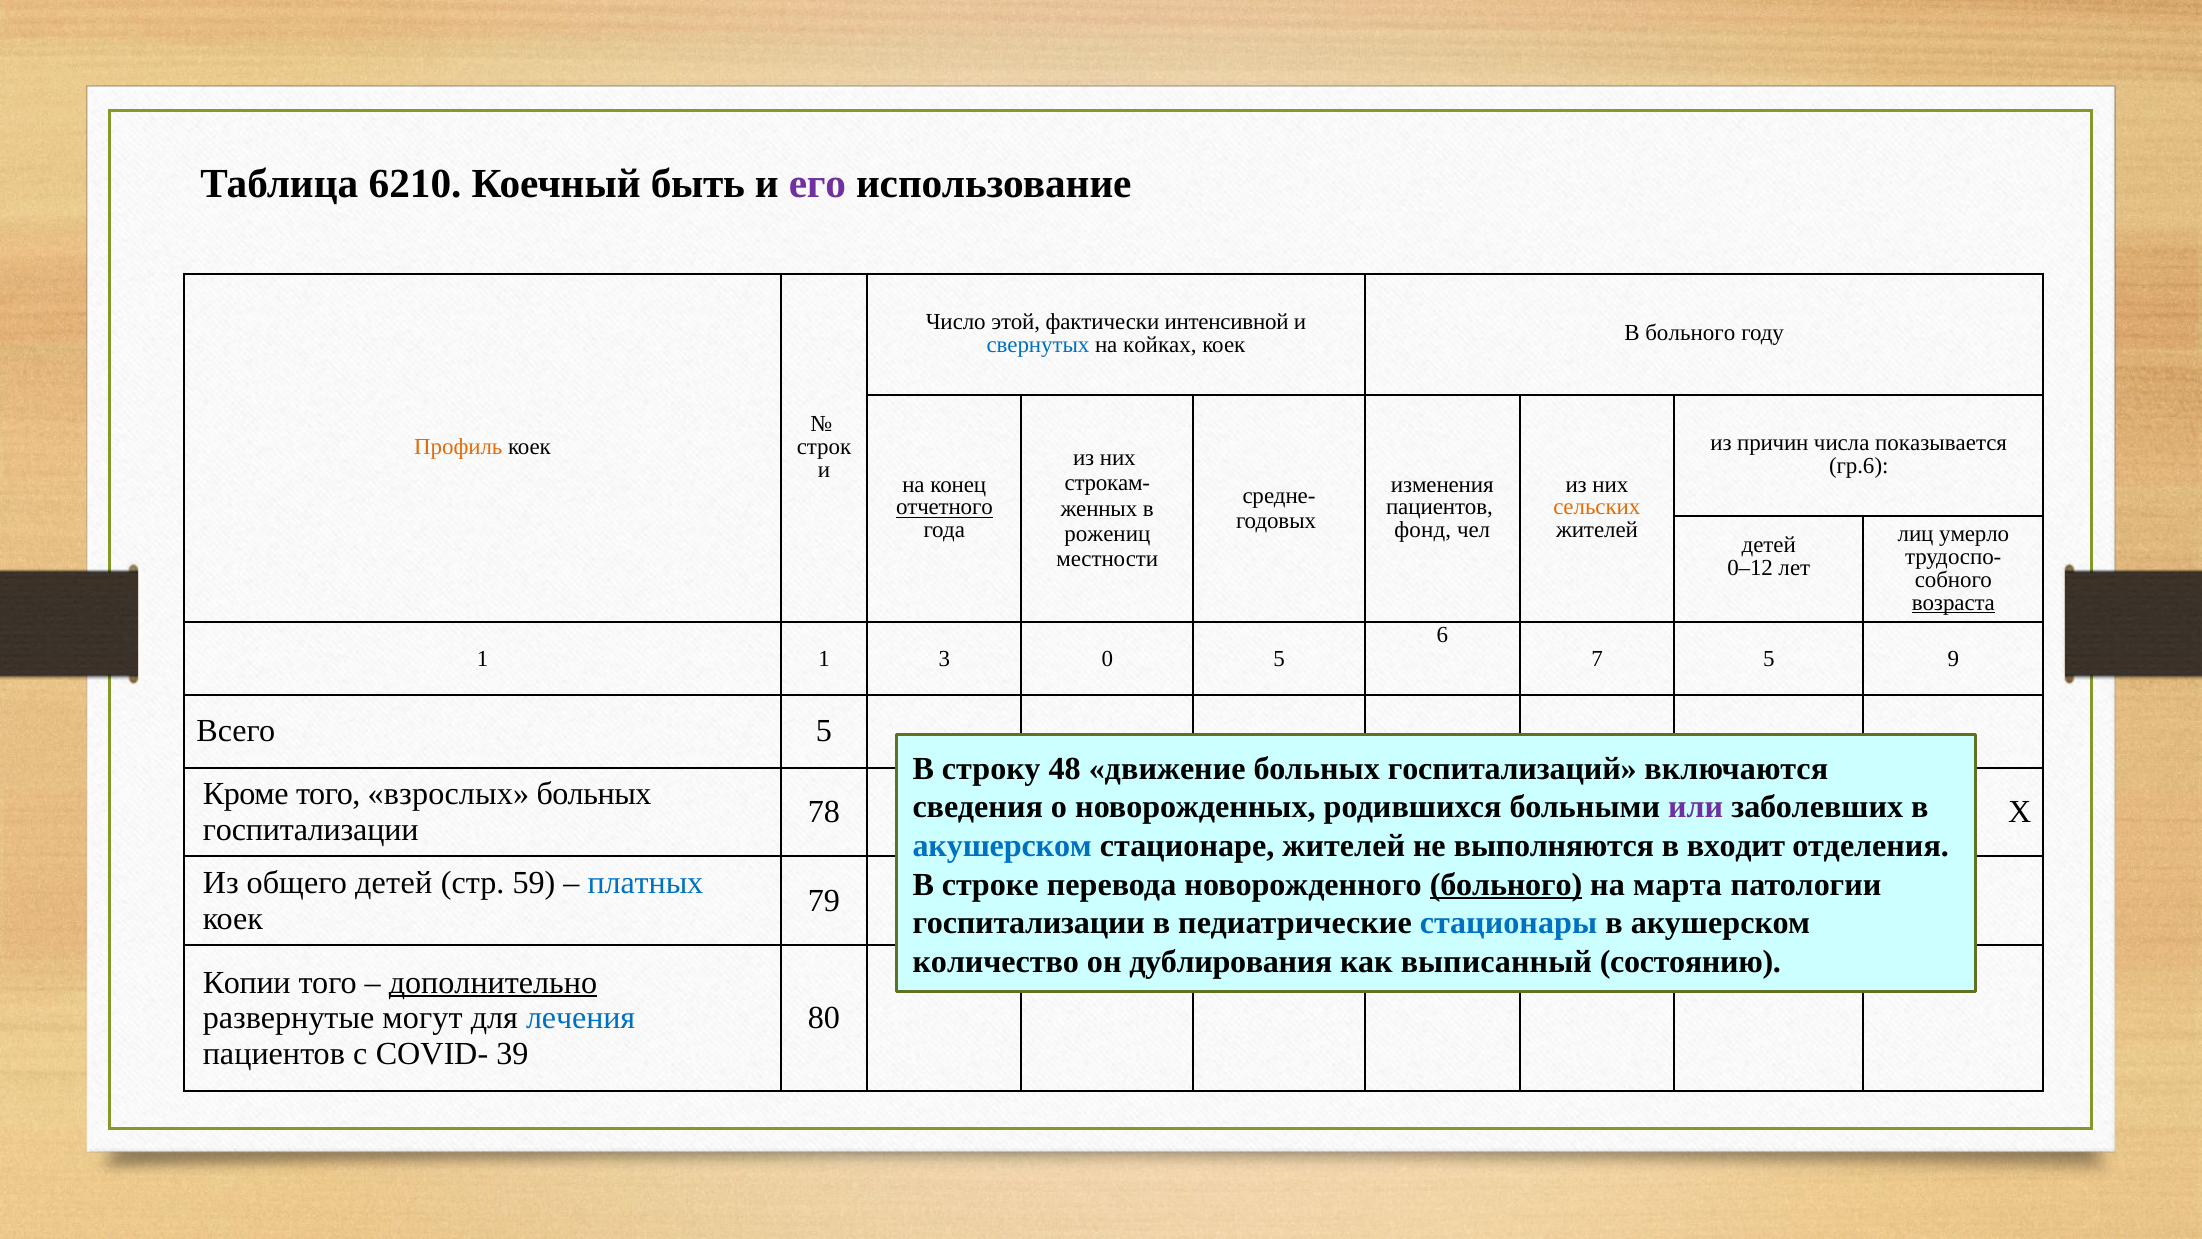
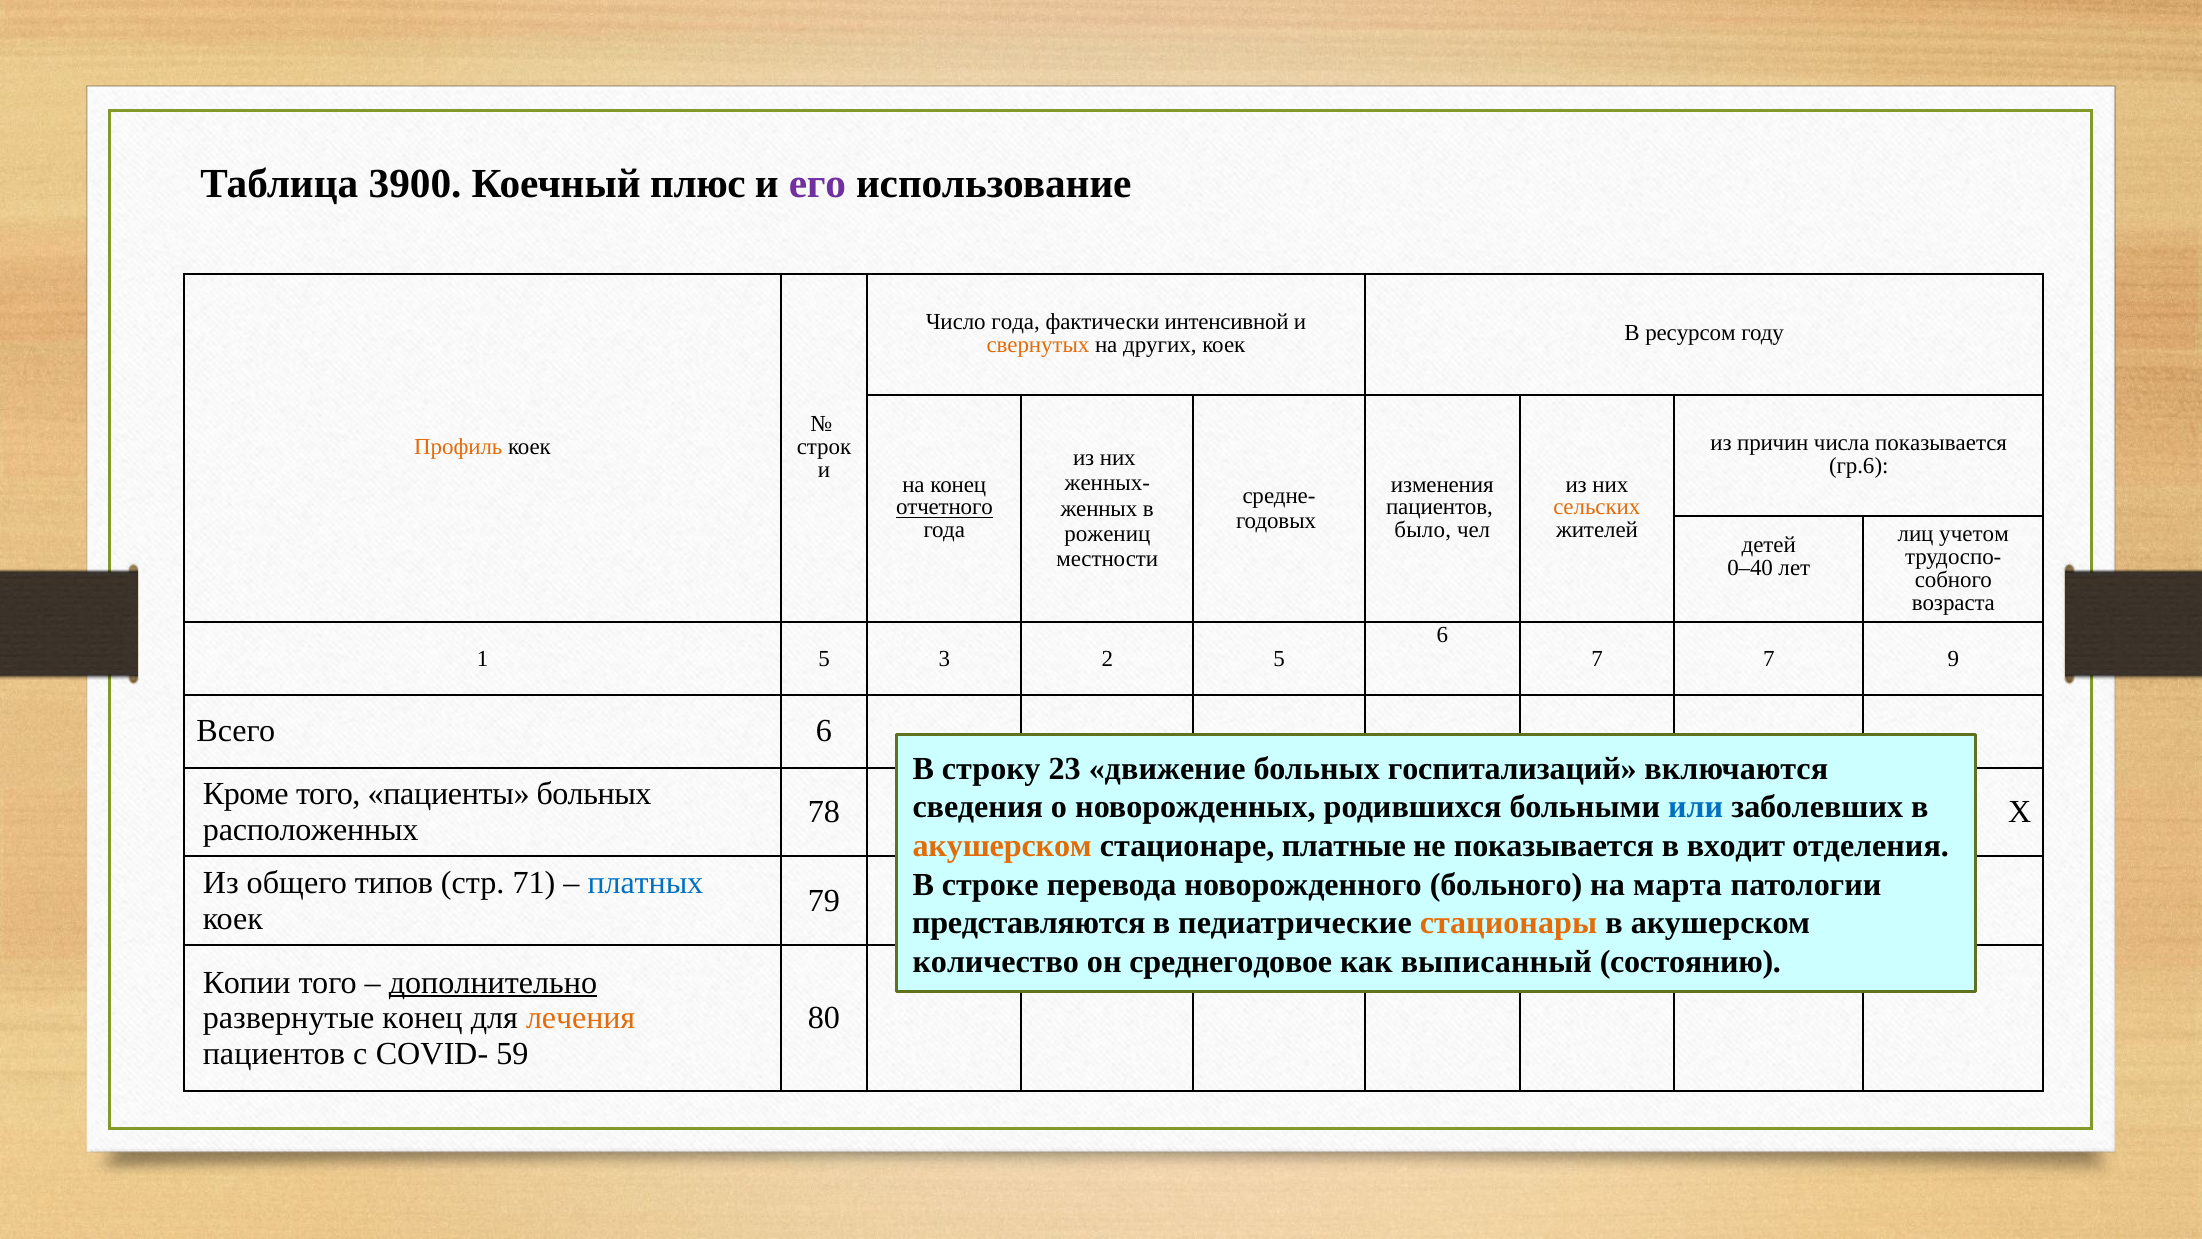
6210: 6210 -> 3900 (415, 184)
быть: быть -> плюс (698, 184)
Число этой: этой -> года (1016, 322)
свернутых colour: blue -> orange (1038, 345)
койках: койках -> других (1160, 345)
В больного: больного -> ресурсом (1690, 333)
строкам-: строкам- -> женных- (1107, 483)
фонд: фонд -> было (1423, 530)
умерло: умерло -> учетом (1974, 533)
0–12: 0–12 -> 0–40 (1750, 568)
возраста underline: present -> none (1953, 602)
1 1: 1 -> 5 (824, 658)
0: 0 -> 2 (1107, 658)
7 5: 5 -> 7 (1769, 658)
Всего 5: 5 -> 6 (824, 731)
48: 48 -> 23 (1065, 769)
взрослых: взрослых -> пациенты (449, 794)
или colour: purple -> blue (1696, 807)
госпитализации: госпитализации -> расположенных (311, 830)
акушерском colour: blue -> orange (1002, 846)
стационаре жителей: жителей -> платные (1344, 846)
не выполняются: выполняются -> показывается (1554, 846)
общего детей: детей -> типов (394, 883)
59: 59 -> 71 (534, 883)
больного underline: present -> none (1506, 884)
госпитализации: госпитализации -> представляются (1029, 923)
стационары colour: blue -> orange (1509, 923)
дублирования: дублирования -> среднегодовое (1231, 961)
развернутые могут: могут -> конец (423, 1018)
лечения colour: blue -> orange (581, 1018)
39: 39 -> 59 (512, 1053)
